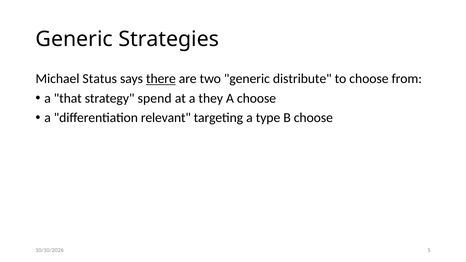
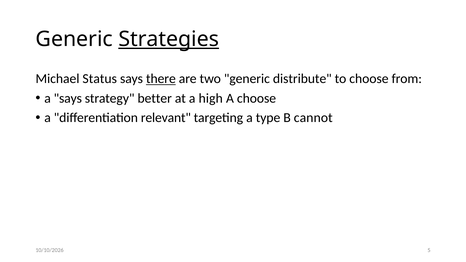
Strategies underline: none -> present (169, 39)
a that: that -> says (68, 98)
spend: spend -> better (155, 98)
they: they -> high (211, 98)
B choose: choose -> cannot (313, 118)
